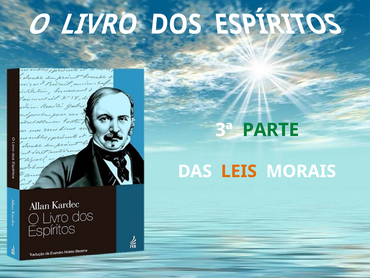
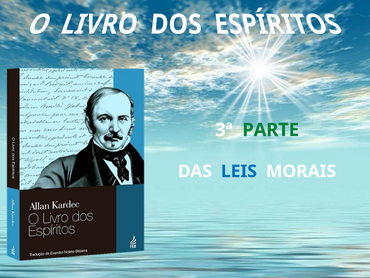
LEIS colour: orange -> blue (239, 171)
